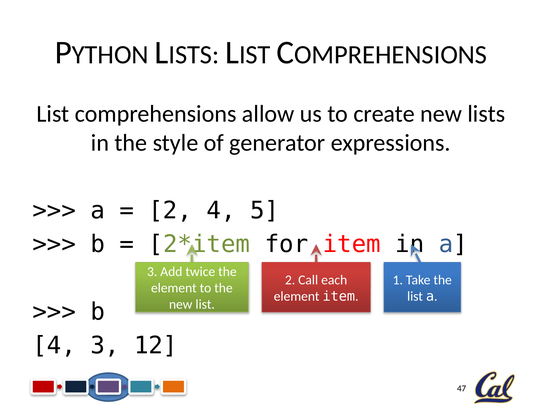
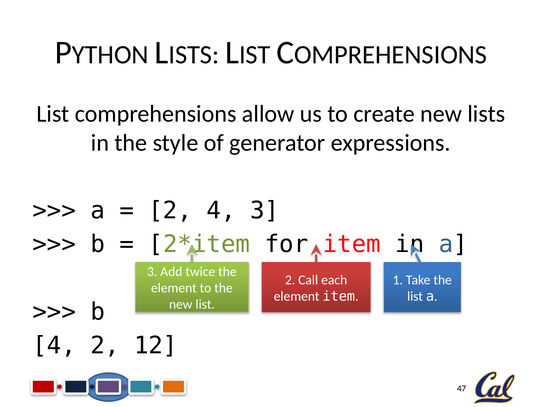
4 5: 5 -> 3 (265, 210)
4 3: 3 -> 2 (105, 345)
